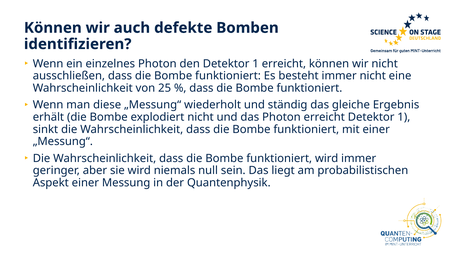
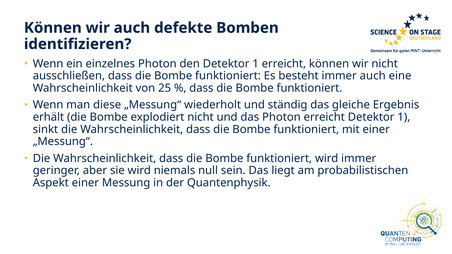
immer nicht: nicht -> auch (373, 76)
